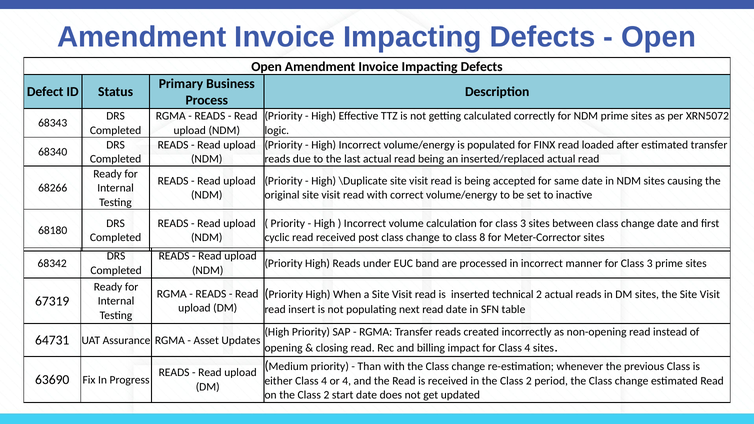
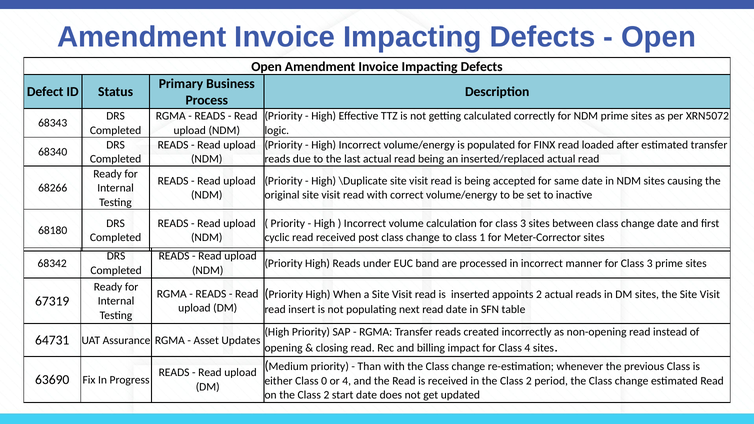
8: 8 -> 1 (482, 238)
technical: technical -> appoints (513, 295)
either Class 4: 4 -> 0 (324, 381)
